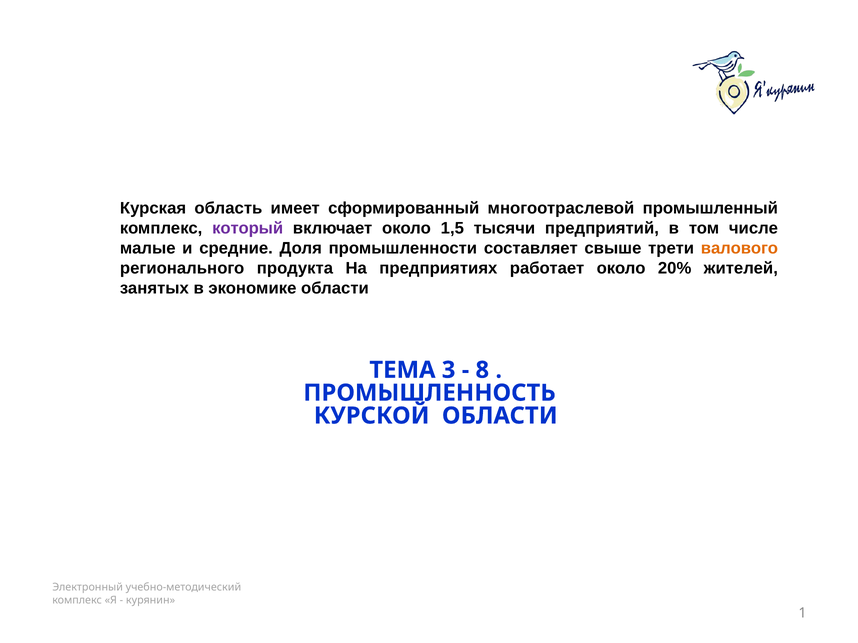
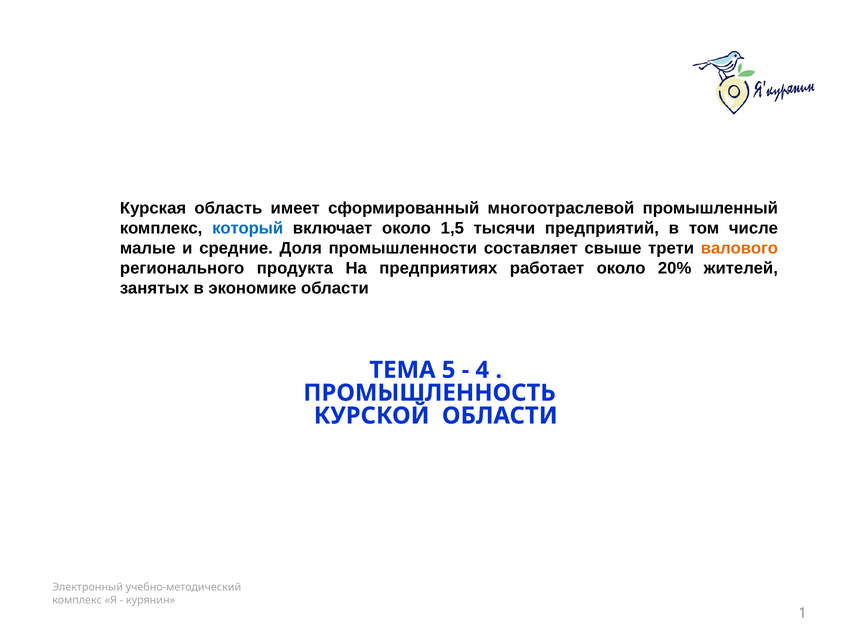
который colour: purple -> blue (248, 228)
3: 3 -> 5 (449, 370)
8: 8 -> 4 (482, 370)
